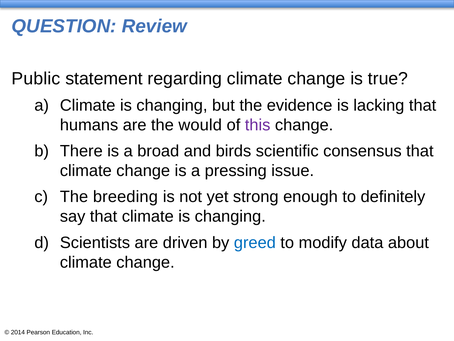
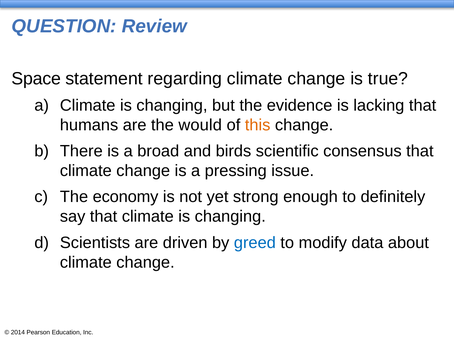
Public: Public -> Space (36, 79)
this colour: purple -> orange (258, 125)
breeding: breeding -> economy (126, 197)
